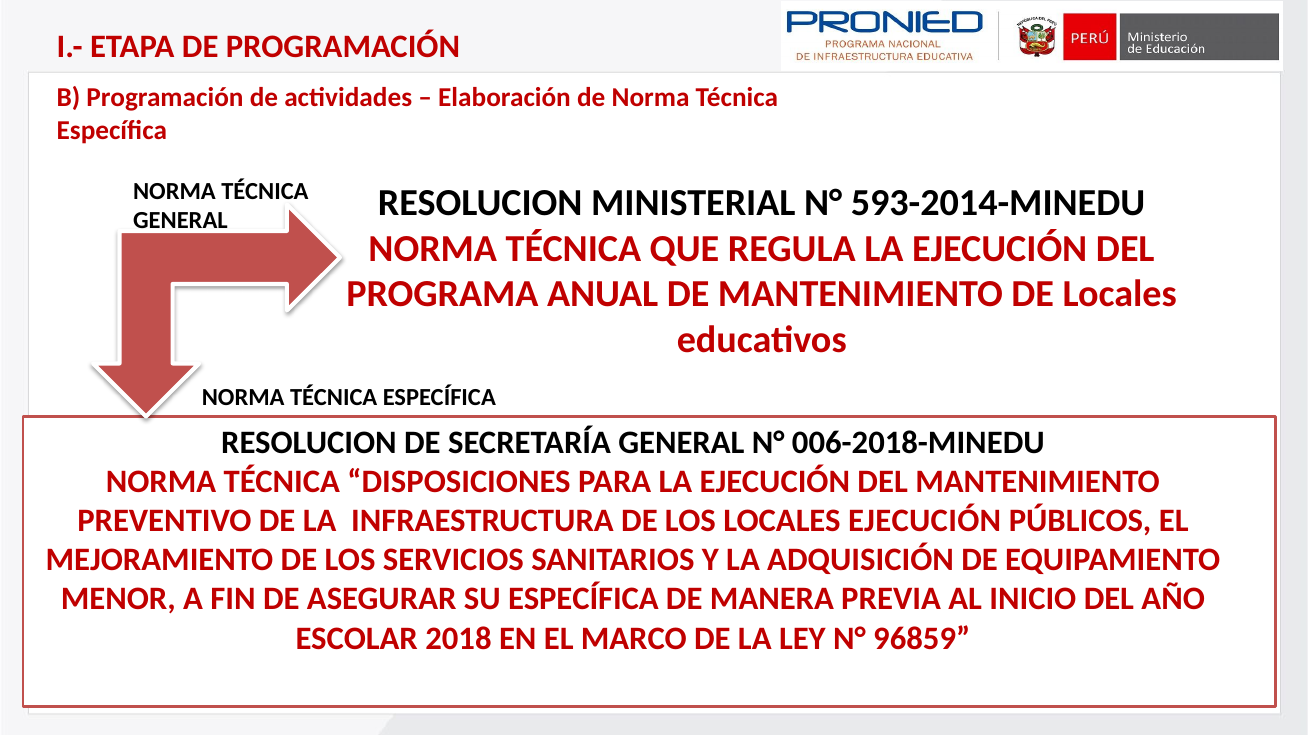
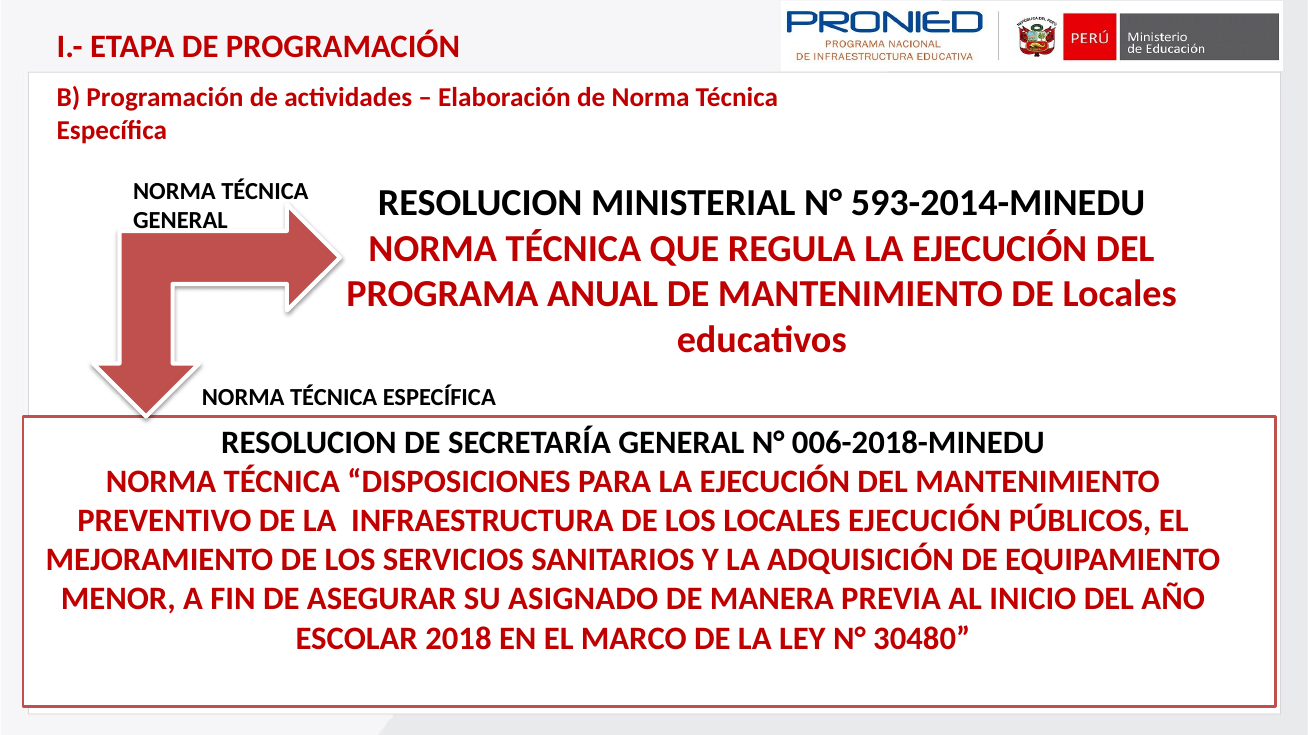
SU ESPECÍFICA: ESPECÍFICA -> ASIGNADO (583, 600)
96859: 96859 -> 30480 (922, 639)
